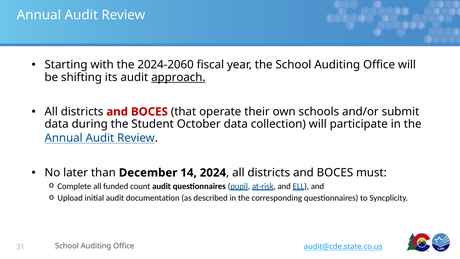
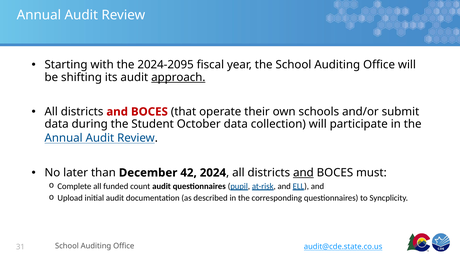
2024-2060: 2024-2060 -> 2024-2095 (166, 65)
14: 14 -> 42 (189, 173)
and underline: none -> present (303, 173)
